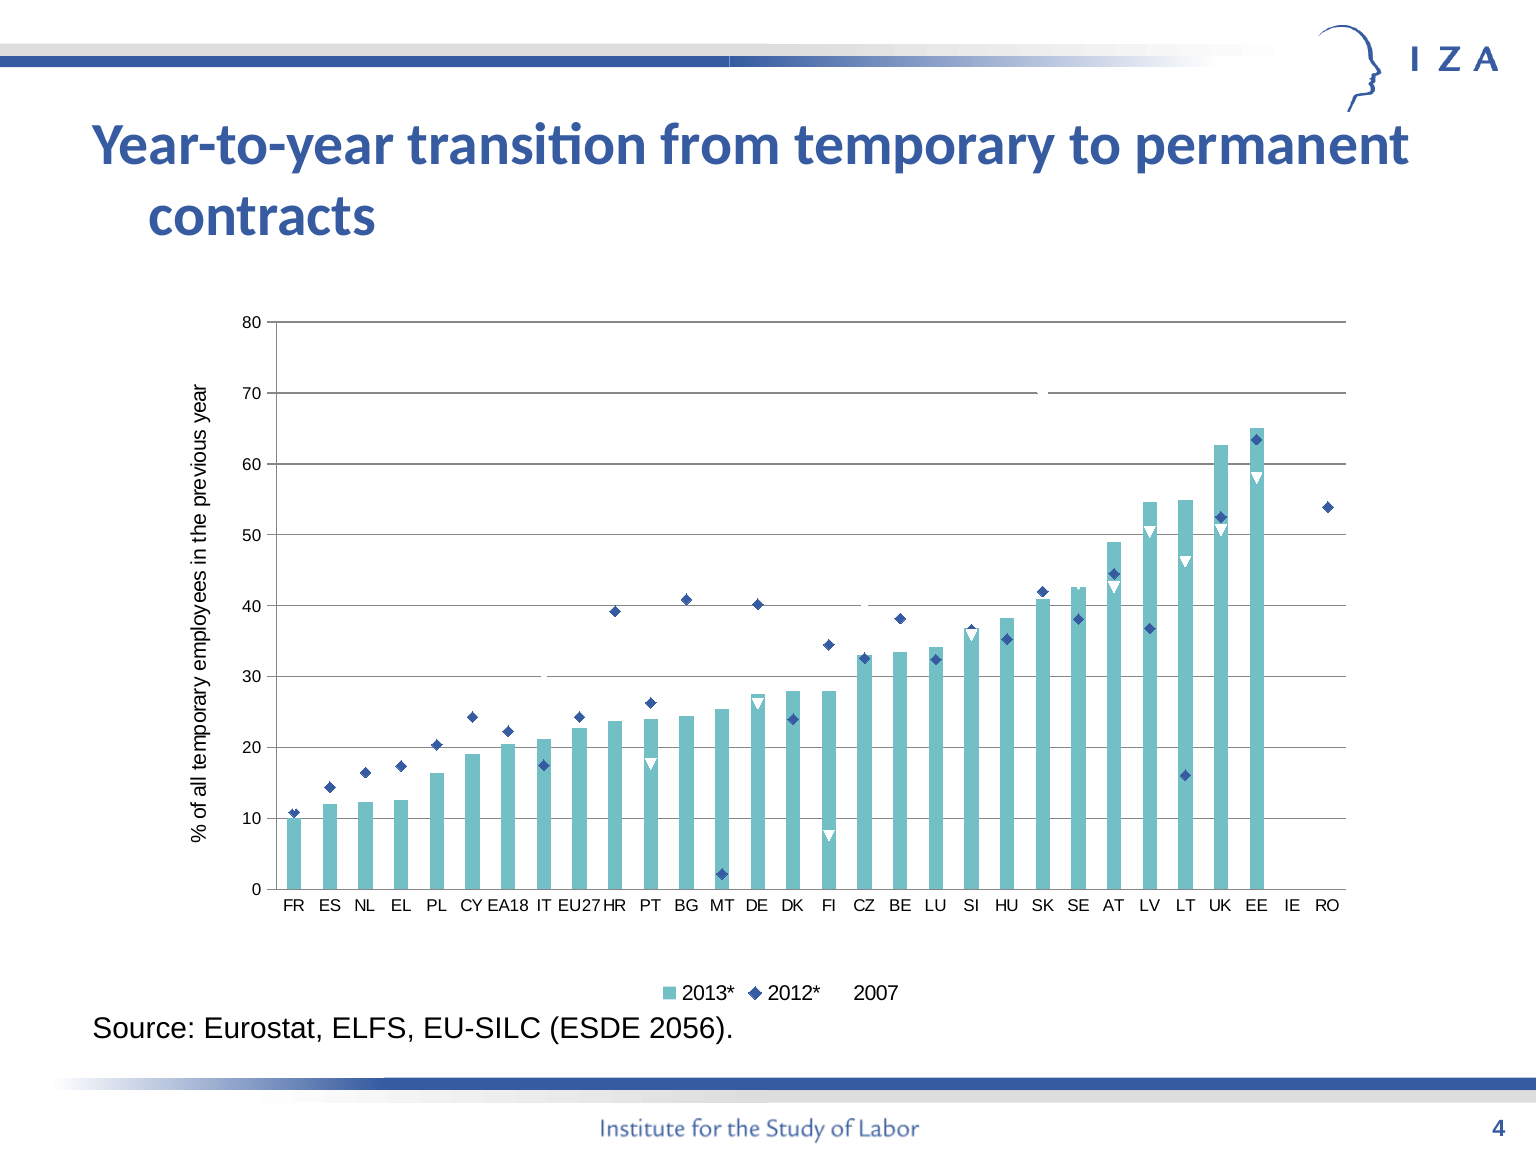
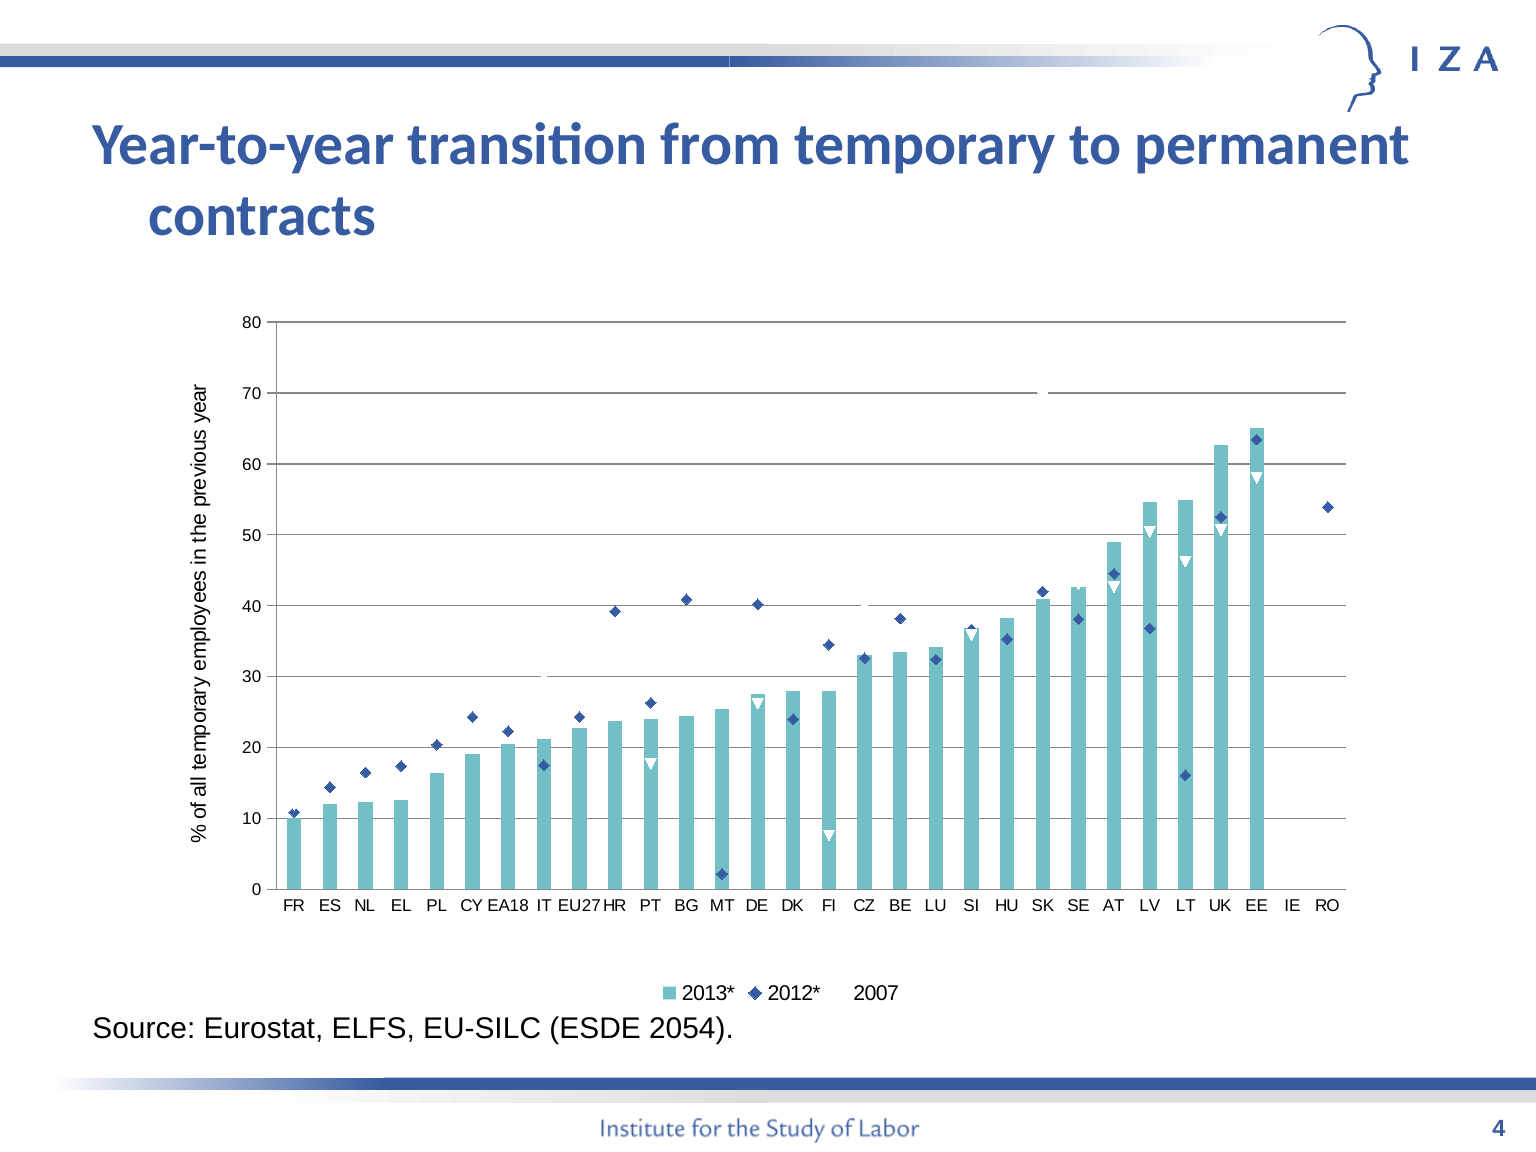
2056: 2056 -> 2054 (691, 1029)
